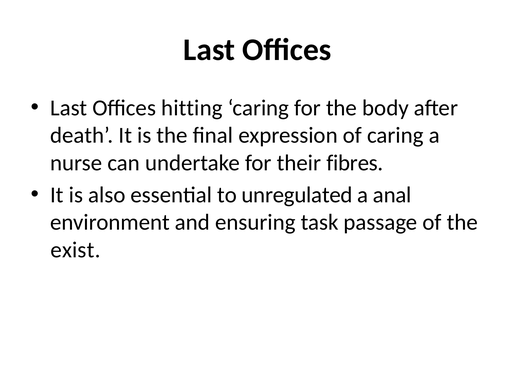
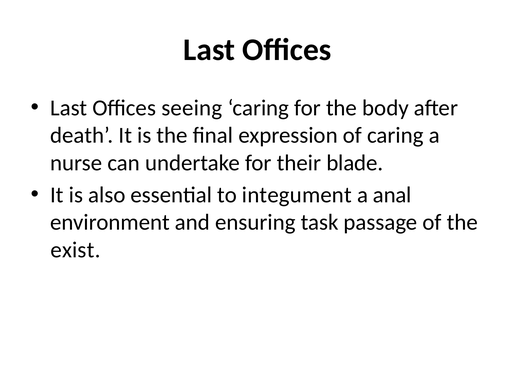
hitting: hitting -> seeing (192, 108)
fibres: fibres -> blade (355, 163)
unregulated: unregulated -> integument (297, 195)
